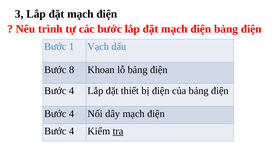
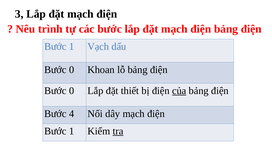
8: 8 -> 0 (72, 70)
4: 4 -> 0 (72, 91)
của underline: none -> present (179, 91)
4: 4 -> 1 (72, 131)
